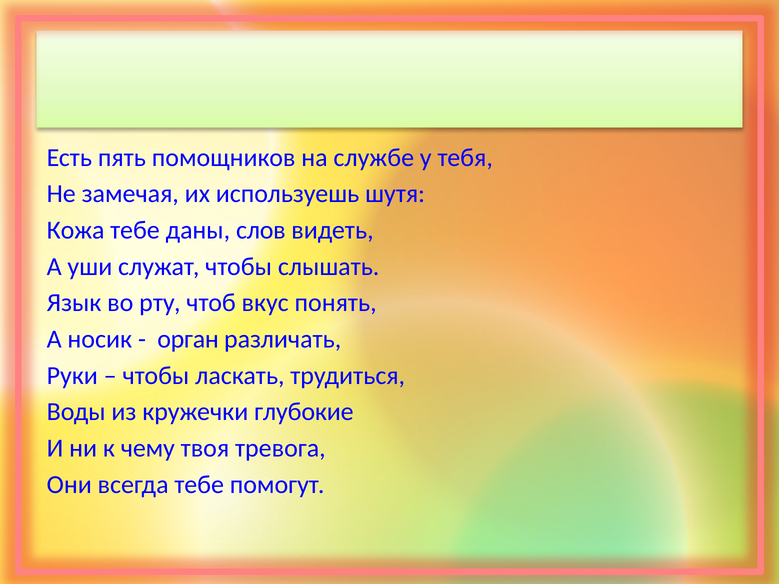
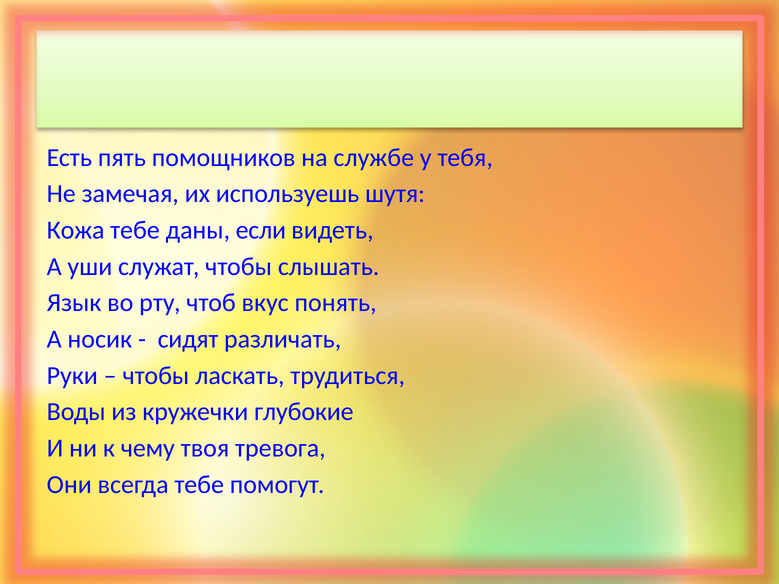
слов: слов -> если (261, 230)
орган: орган -> сидят (188, 339)
